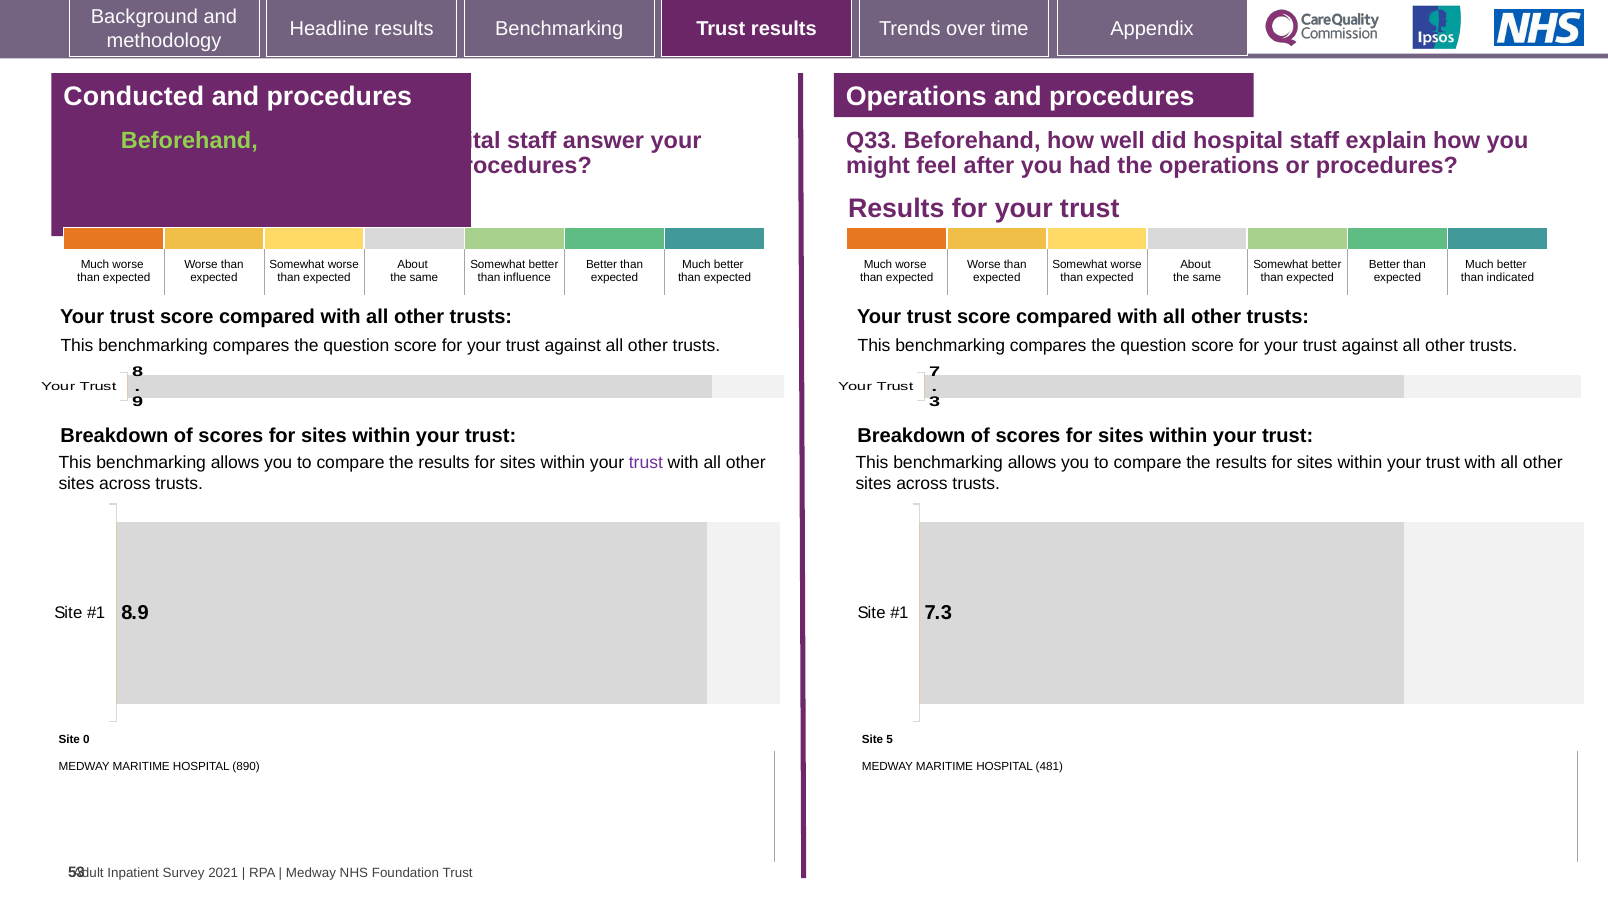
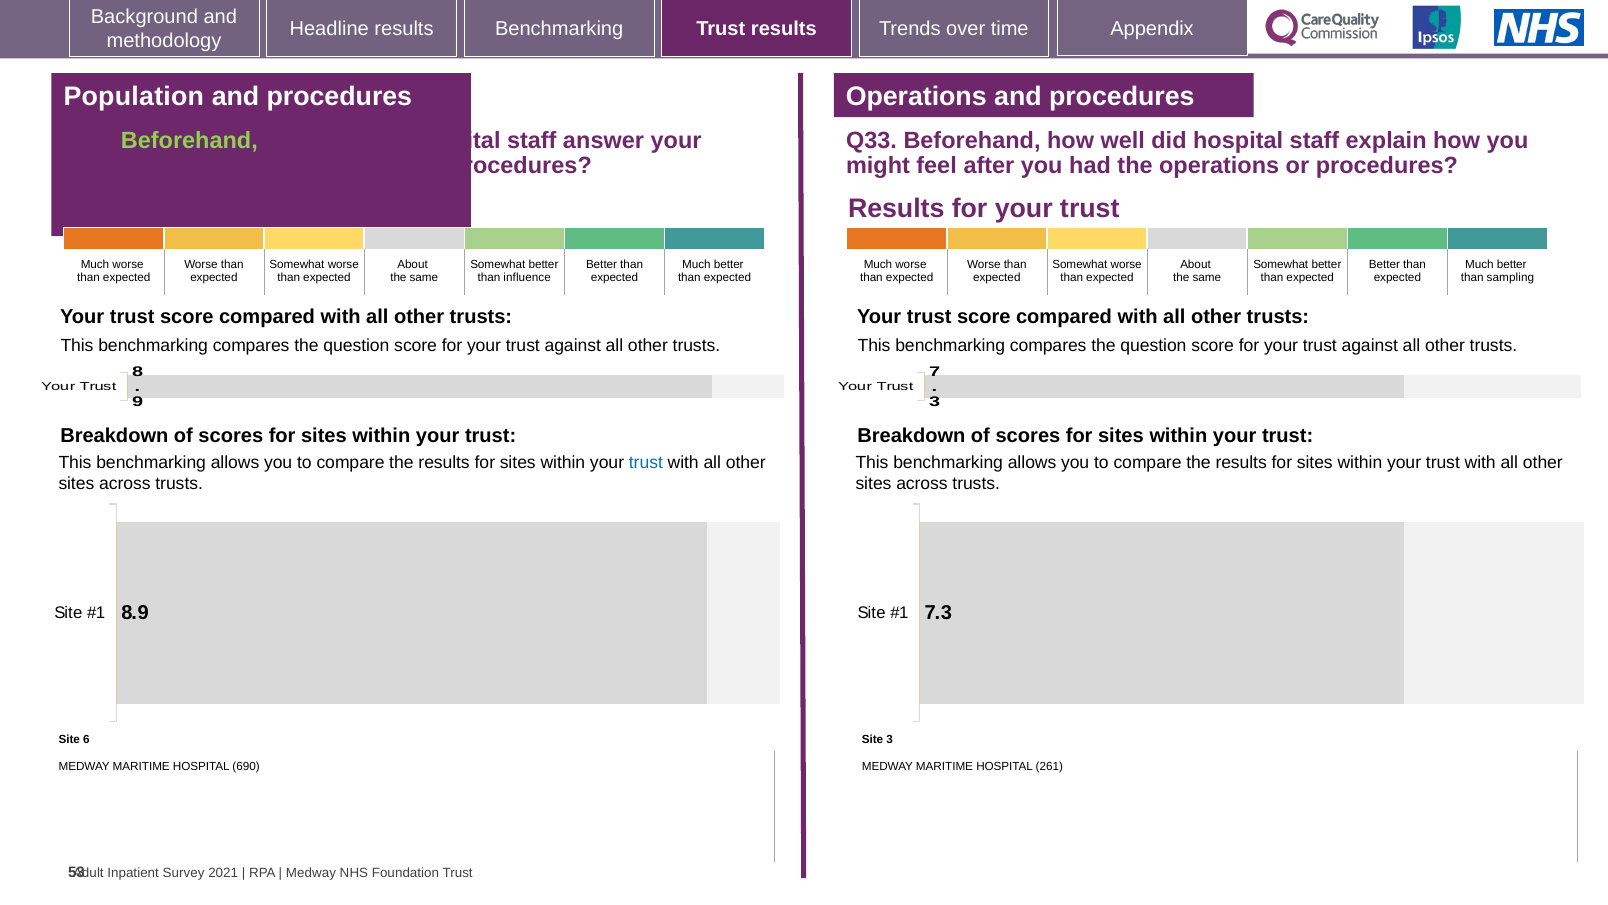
Conducted: Conducted -> Population (134, 97)
indicated: indicated -> sampling (1510, 277)
trust colour: purple -> blue (646, 462)
0: 0 -> 6 (86, 740)
Site 5: 5 -> 3 (890, 740)
890: 890 -> 690 (246, 766)
481: 481 -> 261 (1049, 766)
